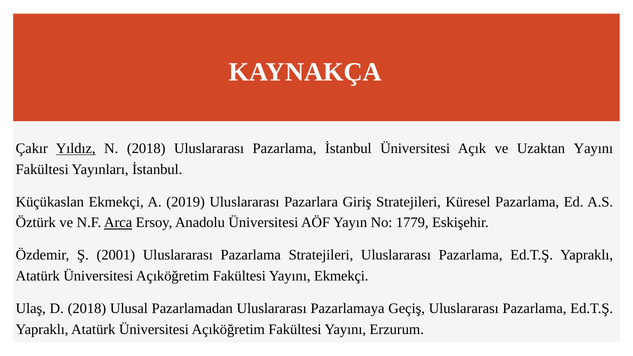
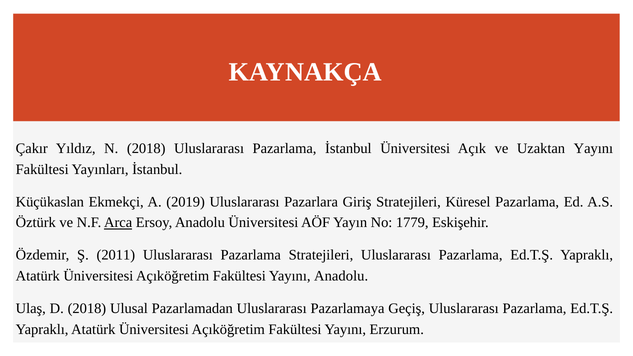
Yıldız underline: present -> none (76, 148)
2001: 2001 -> 2011 (116, 255)
Yayını Ekmekçi: Ekmekçi -> Anadolu (341, 276)
